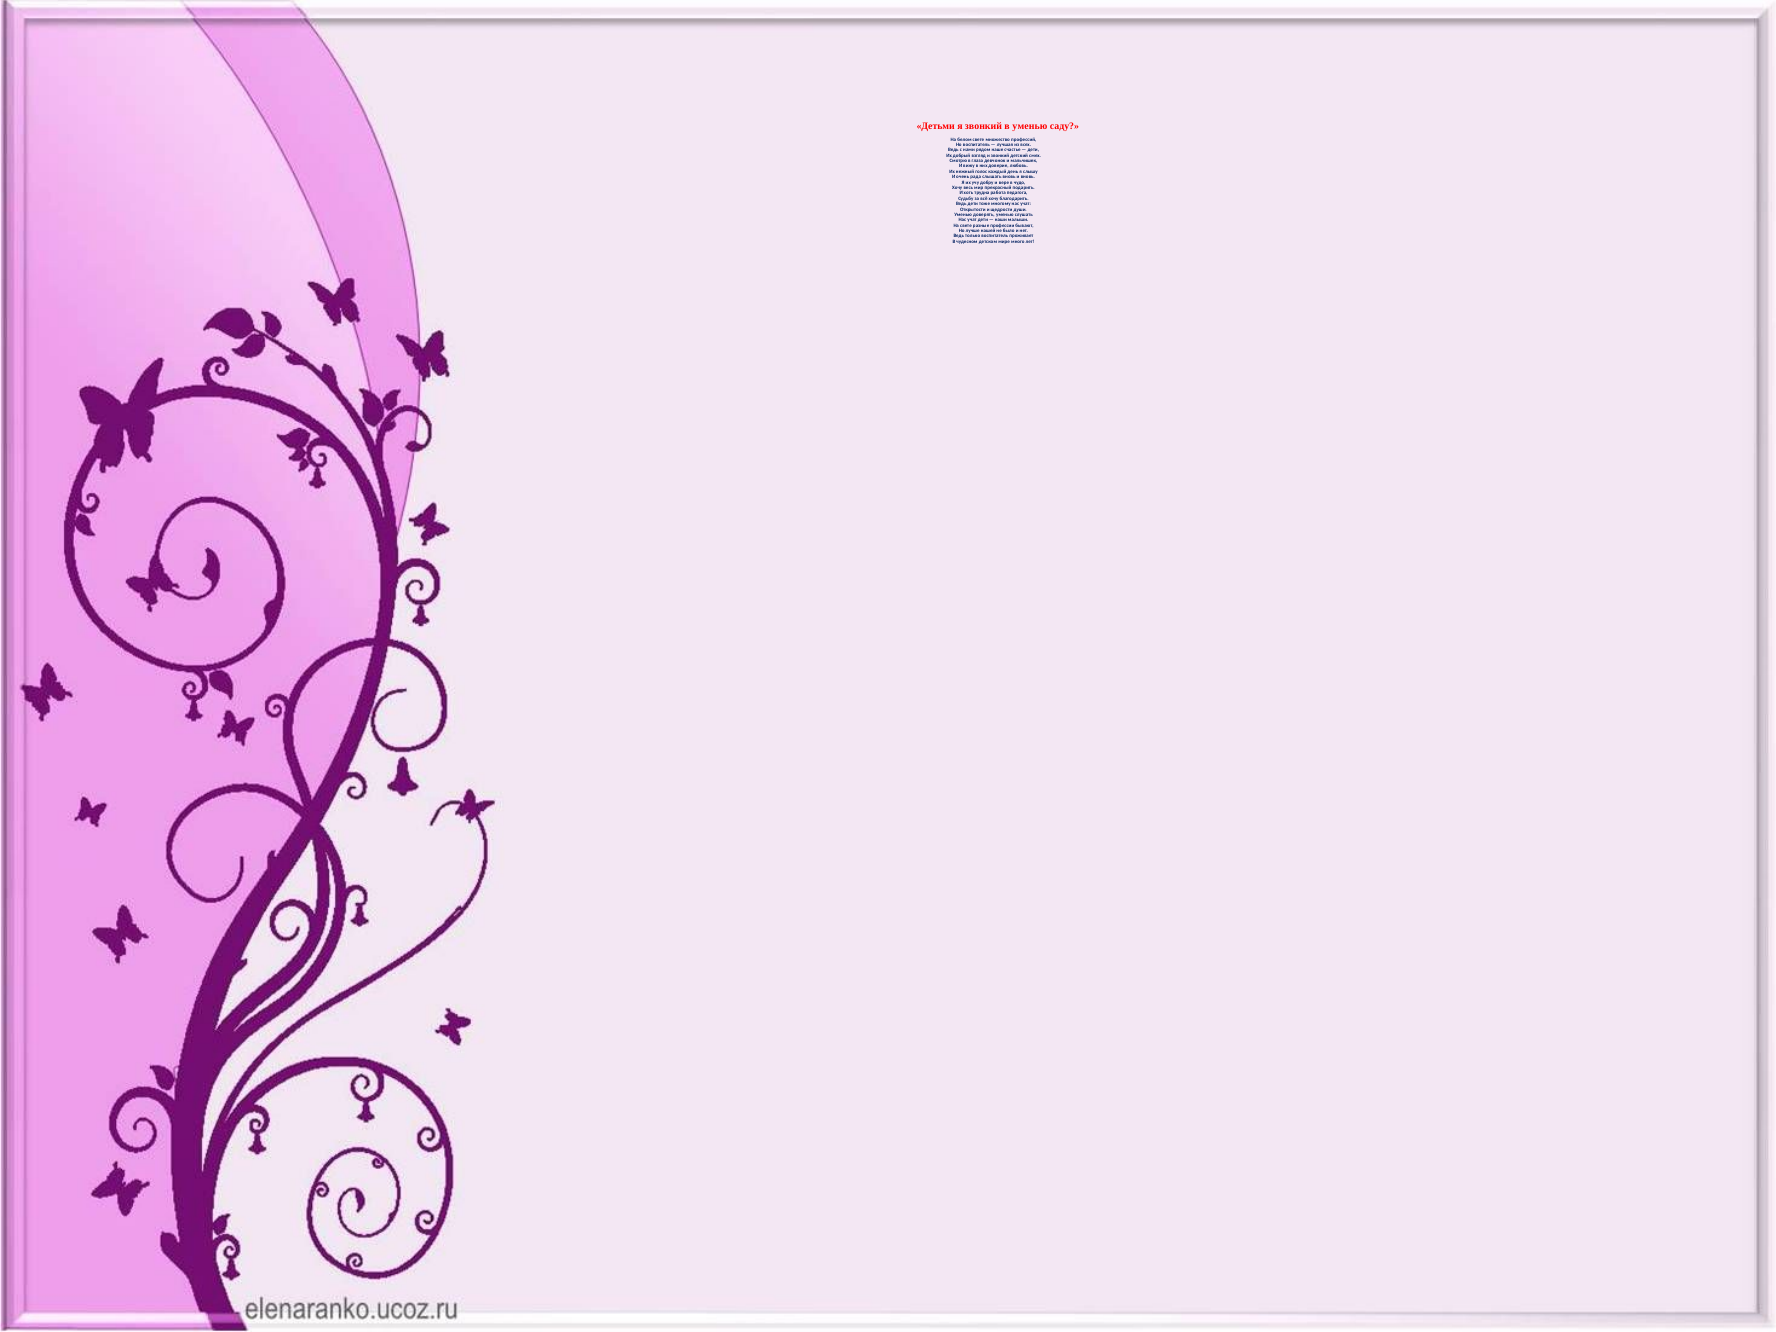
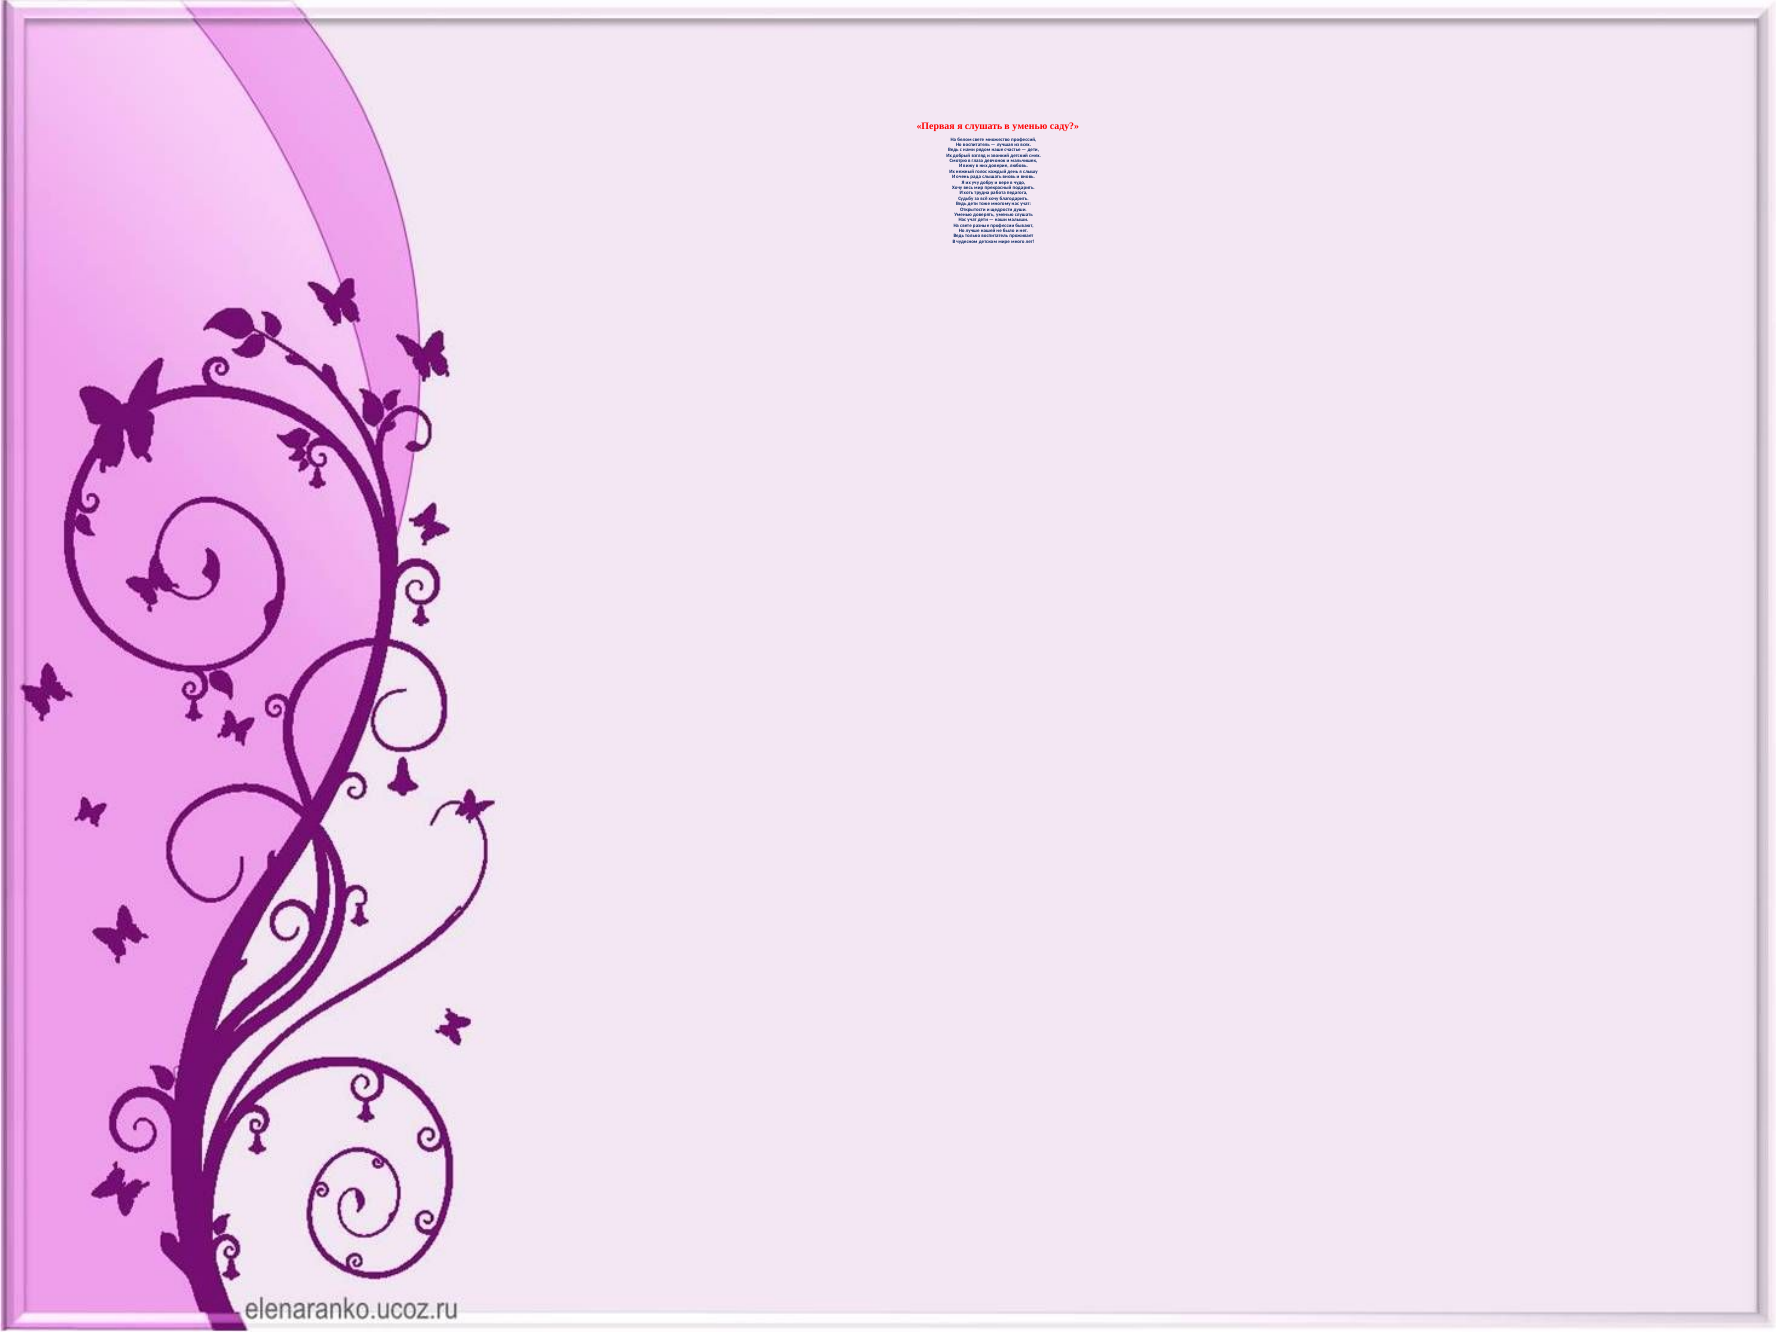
Детьми: Детьми -> Первая (936, 127)
я звонкий: звонкий -> слушать (984, 127)
